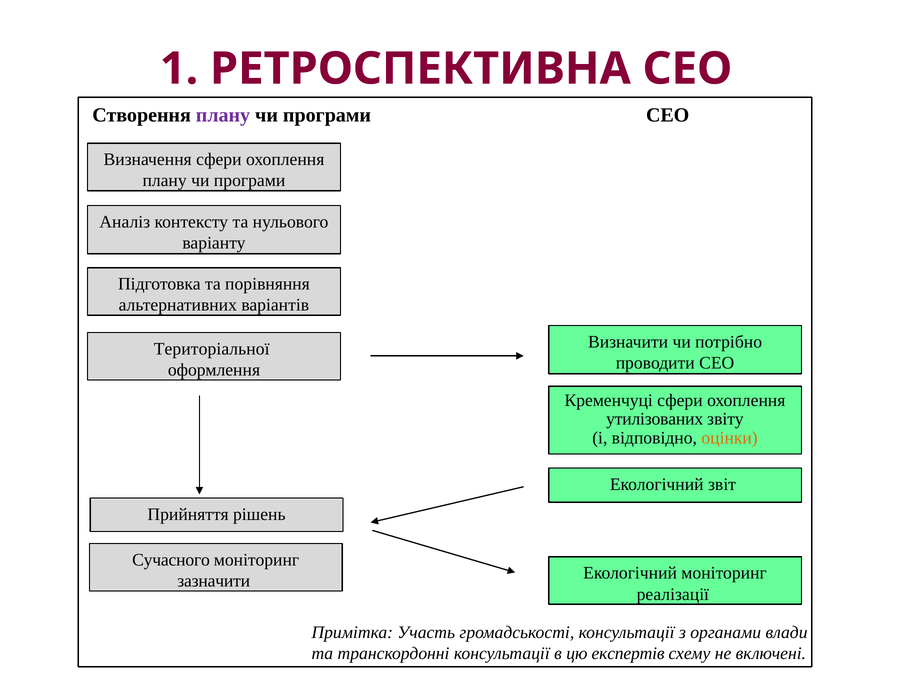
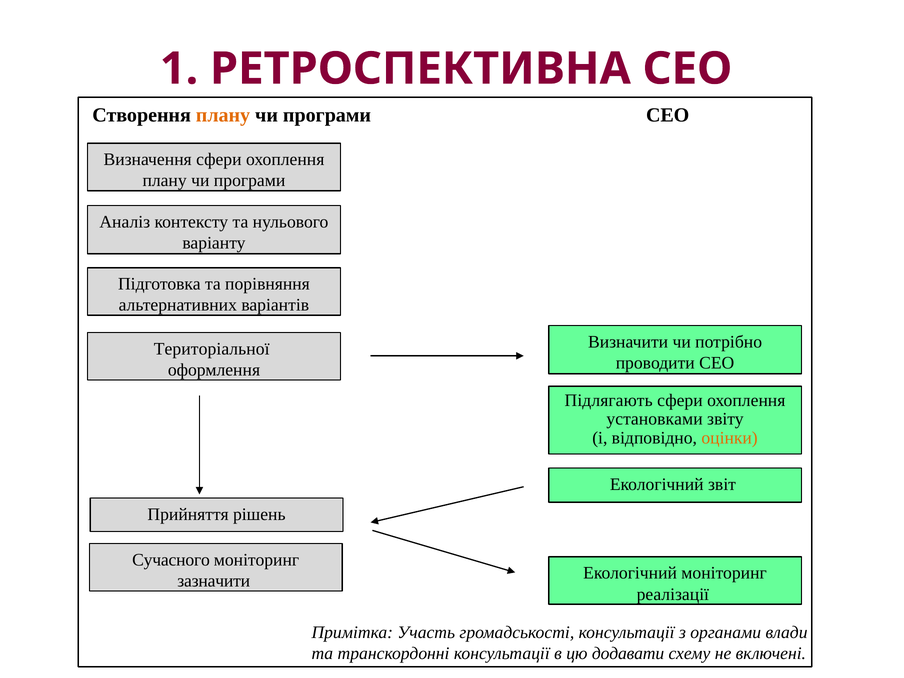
плану colour: purple -> orange (223, 115)
Кременчуці: Кременчуці -> Підлягають (609, 400)
утилізованих: утилізованих -> установками (655, 419)
експертів: експертів -> додавати (628, 653)
